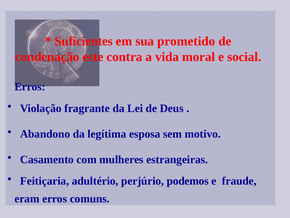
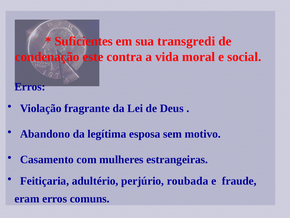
prometido: prometido -> transgredi (186, 41)
podemos: podemos -> roubada (188, 181)
